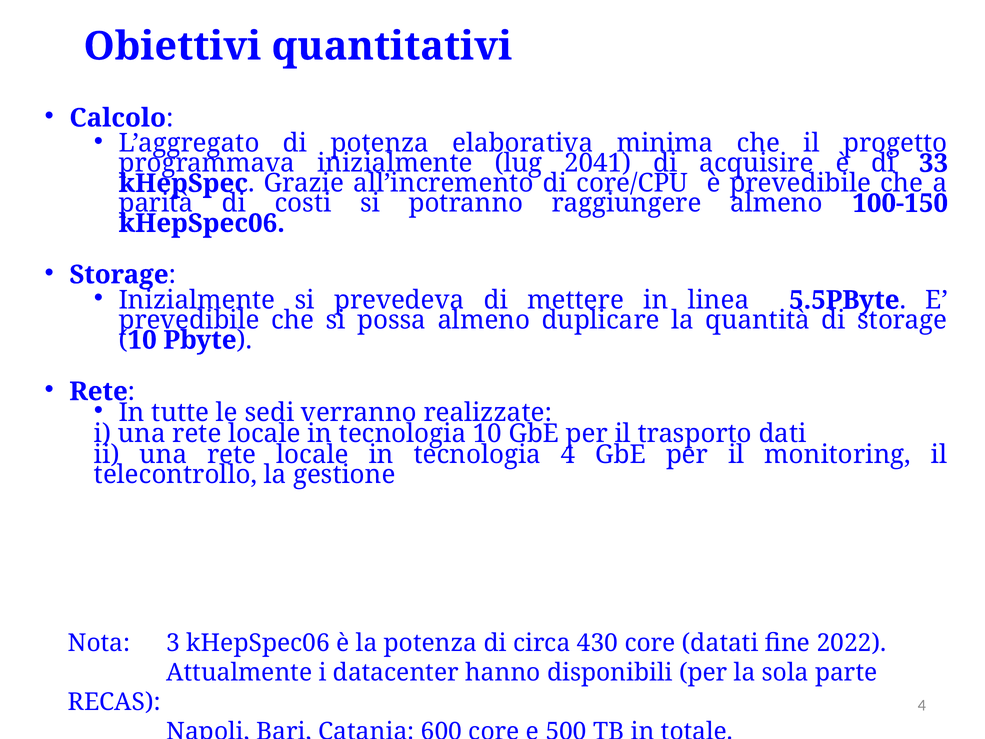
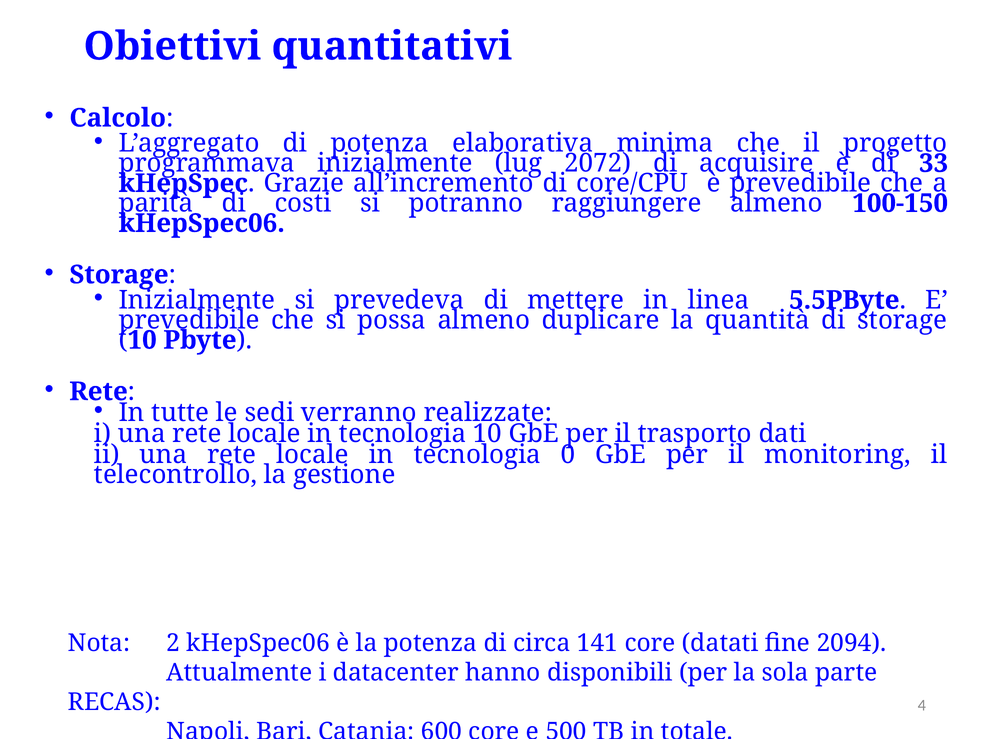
2041: 2041 -> 2072 (598, 163)
tecnologia 4: 4 -> 0 (568, 455)
3: 3 -> 2 (173, 643)
430: 430 -> 141 (597, 643)
2022: 2022 -> 2094 (851, 643)
